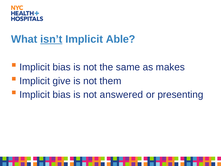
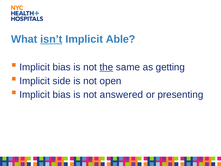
the underline: none -> present (106, 67)
makes: makes -> getting (170, 67)
give: give -> side (62, 81)
them: them -> open (111, 81)
